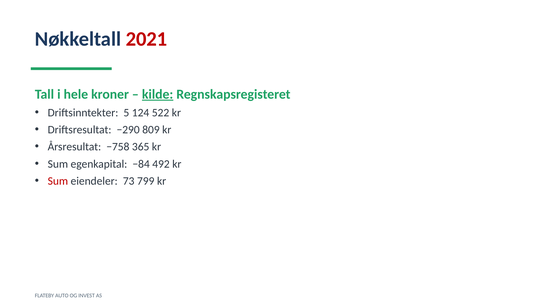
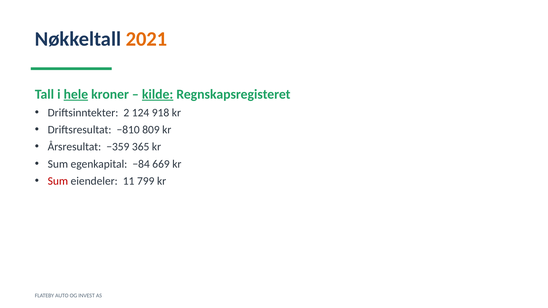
2021 colour: red -> orange (147, 39)
hele underline: none -> present (76, 94)
5: 5 -> 2 (126, 113)
522: 522 -> 918 (161, 113)
−290: −290 -> −810 (128, 130)
−758: −758 -> −359 (118, 147)
492: 492 -> 669 (161, 164)
73: 73 -> 11 (129, 181)
